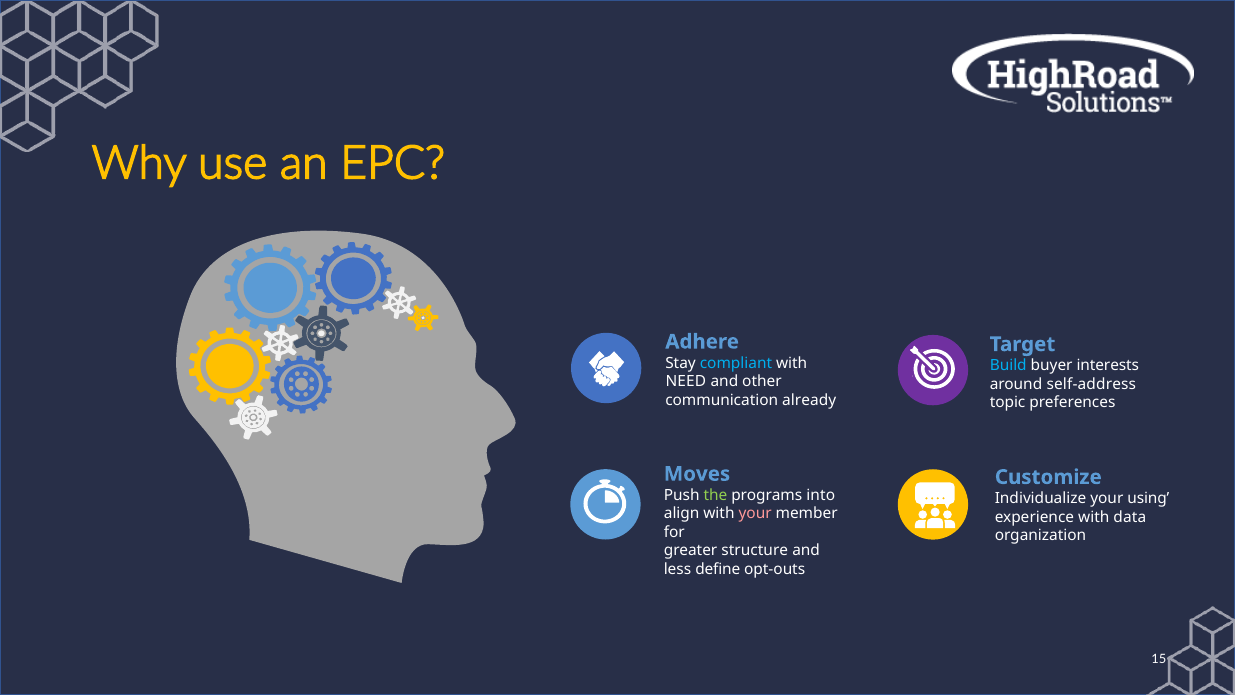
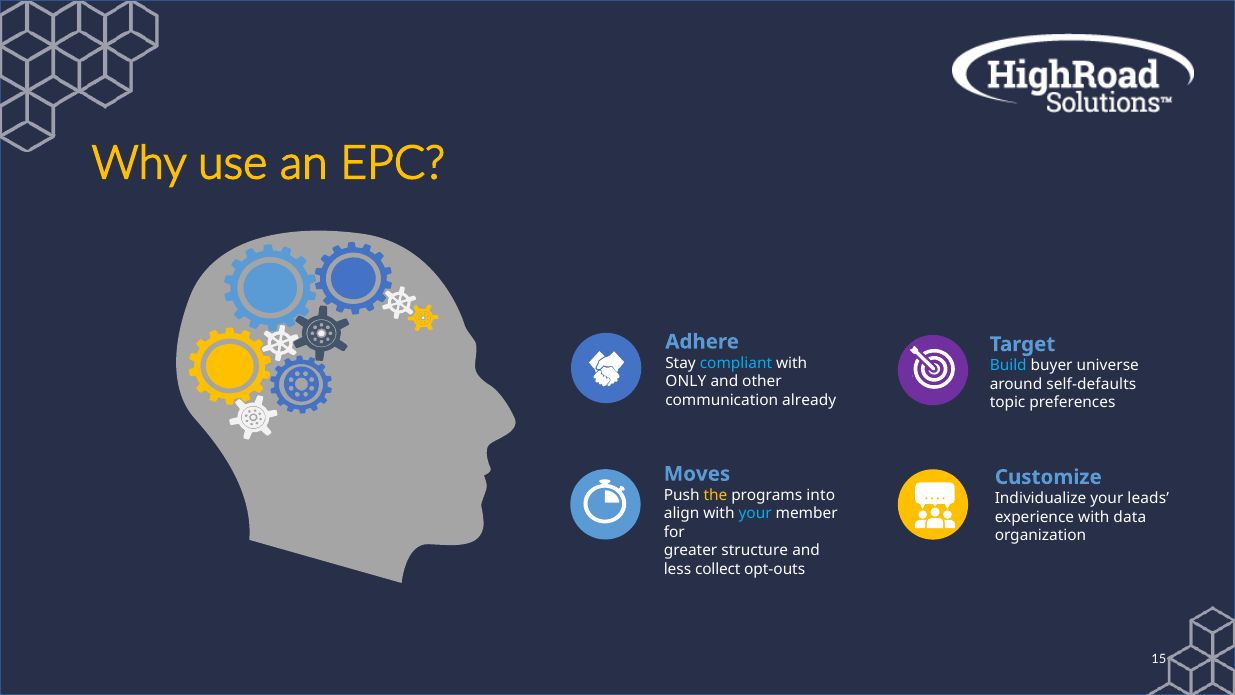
interests: interests -> universe (1108, 365)
NEED: NEED -> ONLY (686, 381)
self-address: self-address -> self-defaults (1091, 384)
the colour: light green -> yellow (715, 495)
using: using -> leads (1148, 498)
your colour: pink -> light blue (755, 513)
define: define -> collect (718, 569)
